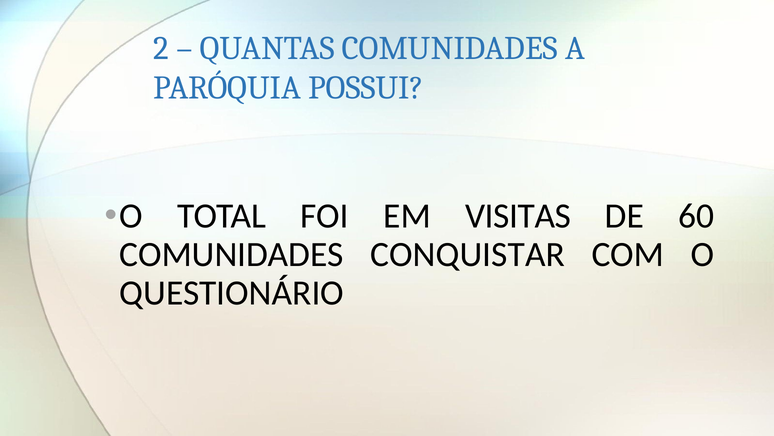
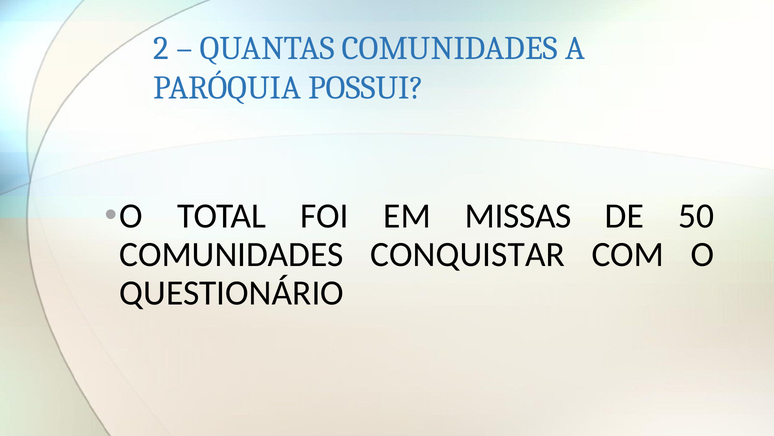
VISITAS: VISITAS -> MISSAS (518, 216)
60: 60 -> 50 (696, 216)
